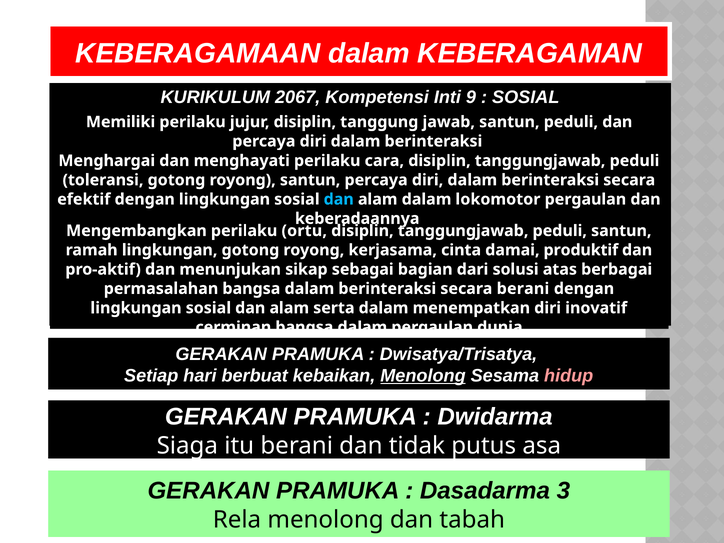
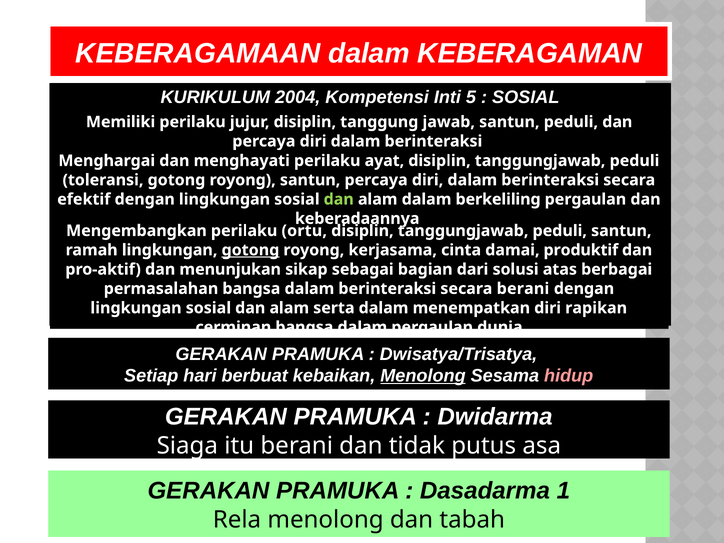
2067: 2067 -> 2004 (298, 97)
9: 9 -> 5 (471, 97)
cara: cara -> ayat (384, 161)
dan colour: light blue -> light green (339, 199)
lokomotor: lokomotor -> berkeliling (498, 199)
gotong underline: none -> present (250, 250)
inovatif: inovatif -> rapikan (596, 308)
3: 3 -> 1 (563, 491)
